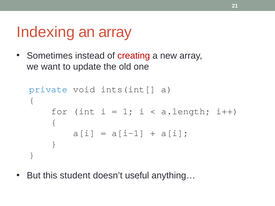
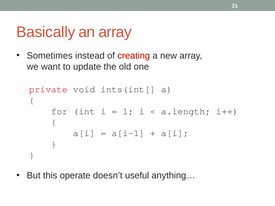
Indexing: Indexing -> Basically (46, 32)
private colour: blue -> red (48, 89)
student: student -> operate (75, 176)
